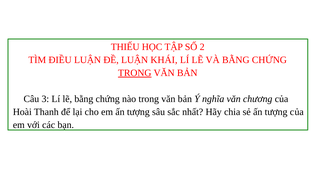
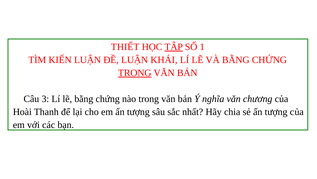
THIẾU: THIẾU -> THIẾT (125, 47)
TẬP underline: none -> present (174, 47)
2: 2 -> 1 (202, 47)
ĐIỀU: ĐIỀU -> KIẾN (60, 60)
